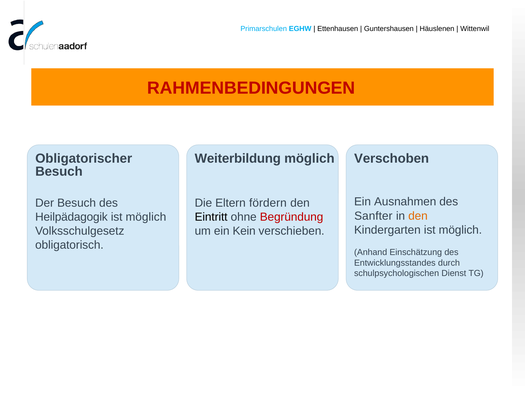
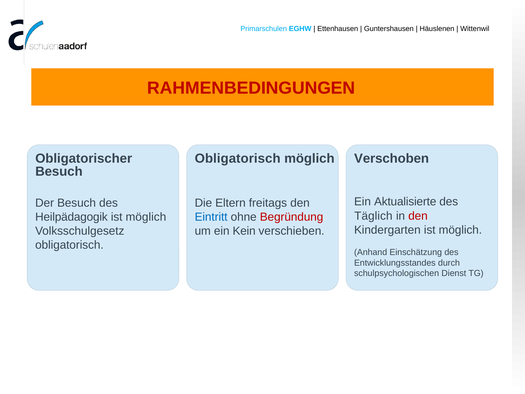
Weiterbildung: Weiterbildung -> Obligatorisch (238, 159)
Ausnahmen: Ausnahmen -> Aktualisierte (405, 202)
fördern: fördern -> freitags (268, 203)
Sanfter: Sanfter -> Täglich (373, 216)
den colour: orange -> red (418, 216)
Eintritt colour: black -> blue (211, 217)
